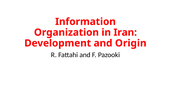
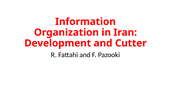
Origin: Origin -> Cutter (131, 43)
